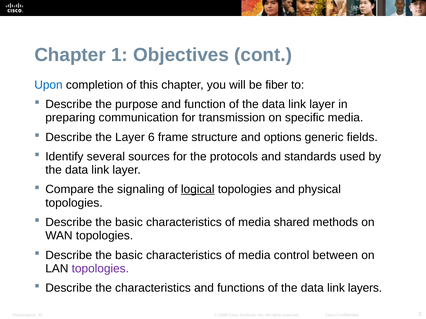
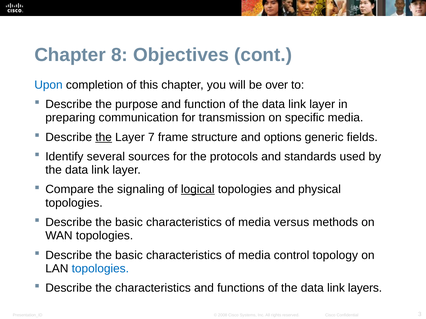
1: 1 -> 8 (120, 55)
fiber: fiber -> over (277, 85)
the underline: none -> present (104, 137)
6: 6 -> 7 (151, 137)
shared: shared -> versus (291, 223)
between: between -> topology (335, 256)
topologies colour: purple -> blue (100, 269)
